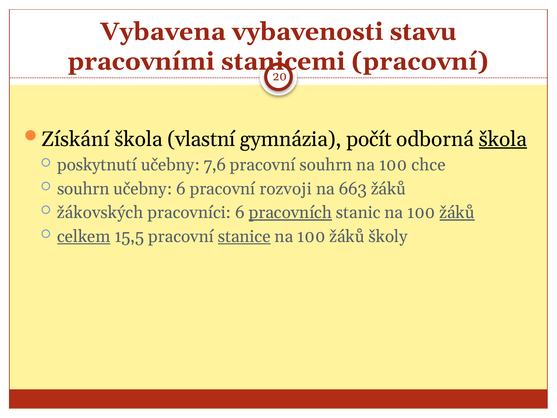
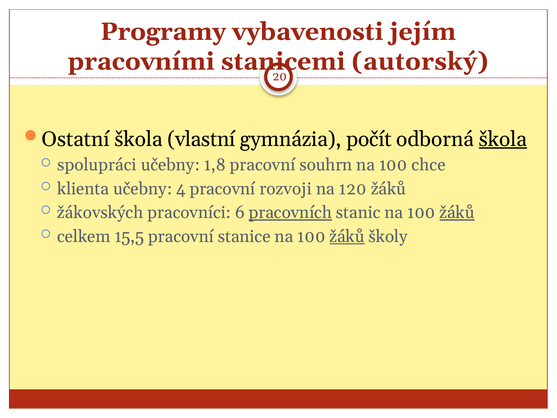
Vybavena: Vybavena -> Programy (163, 32)
stavu: stavu -> jejím (423, 32)
stanicemi pracovní: pracovní -> autorský (420, 61)
Získání: Získání -> Ostatní (76, 139)
poskytnutí: poskytnutí -> spolupráci (97, 165)
7,6: 7,6 -> 1,8 (215, 165)
souhrn: souhrn -> klienta (83, 189)
učebny 6: 6 -> 4 (181, 189)
663: 663 -> 120 (353, 189)
celkem underline: present -> none (84, 236)
stanice underline: present -> none (244, 236)
žáků underline: none -> present (347, 236)
